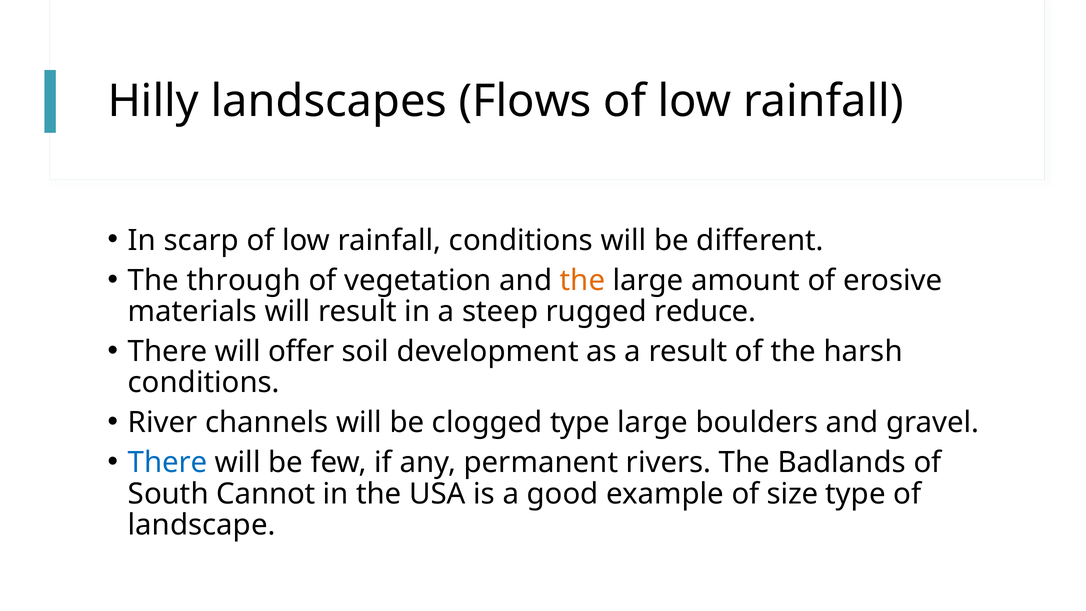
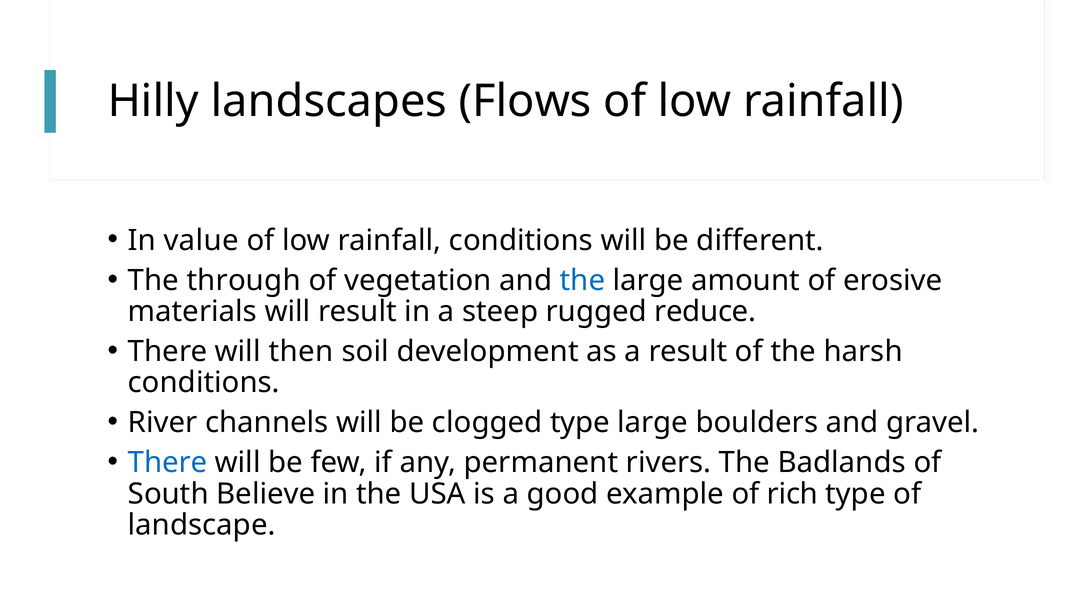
scarp: scarp -> value (201, 240)
the colour: orange -> blue (582, 280)
offer: offer -> then (301, 351)
Cannot: Cannot -> Believe (266, 494)
size: size -> rich (793, 494)
